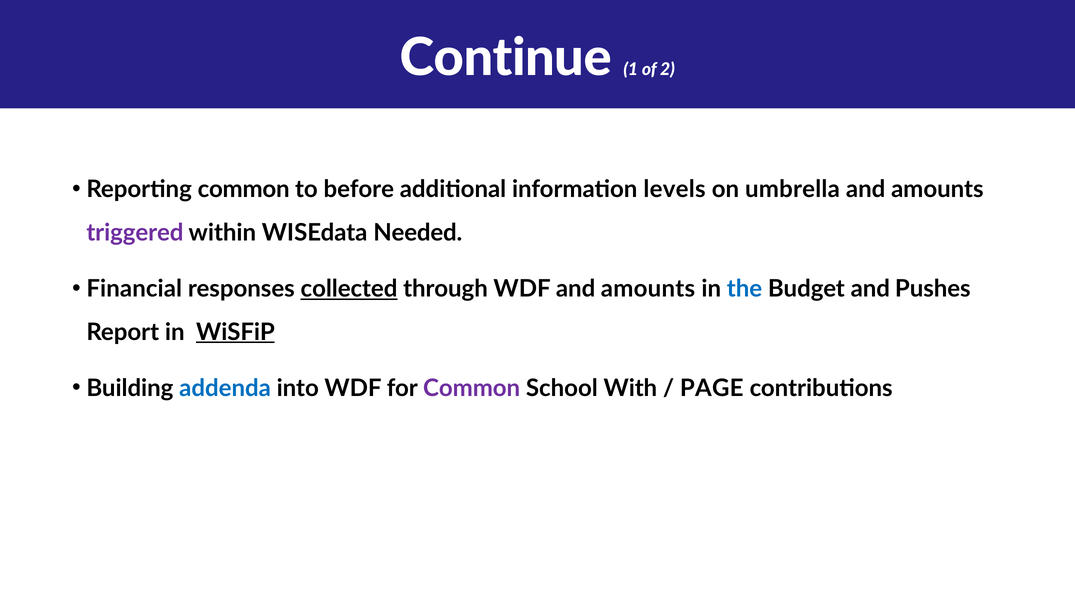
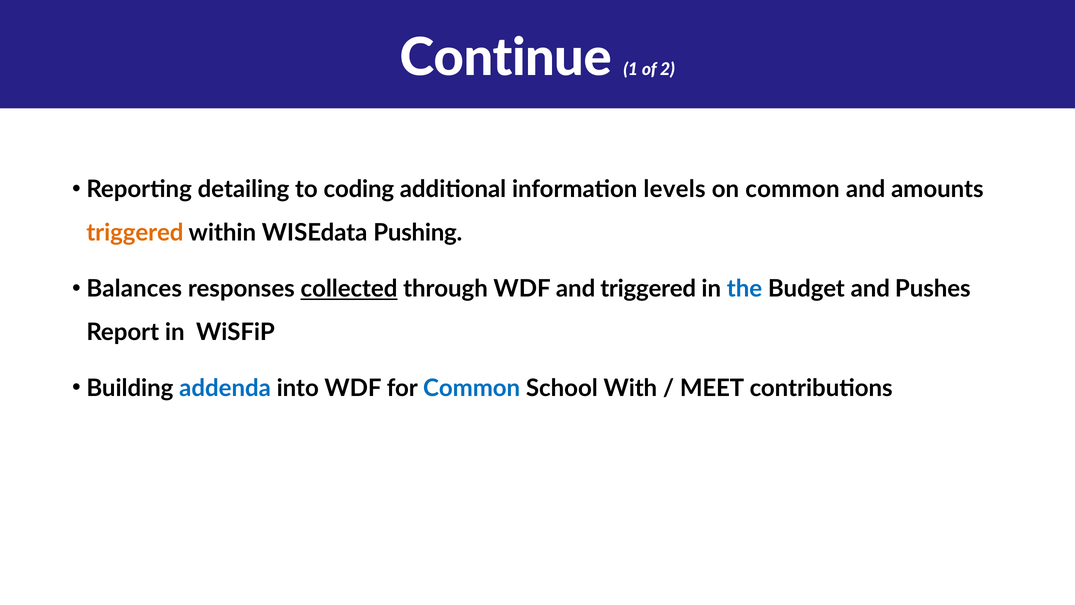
Reporting common: common -> detailing (244, 189)
before: before -> coding (359, 189)
on umbrella: umbrella -> common (792, 189)
triggered colour: purple -> orange (135, 233)
Needed: Needed -> Pushing (418, 233)
Financial: Financial -> Balances (134, 289)
WDF and amounts: amounts -> triggered (648, 289)
WiSFiP underline: present -> none (235, 332)
Common colour: purple -> blue (472, 388)
PAGE: PAGE -> MEET (712, 388)
